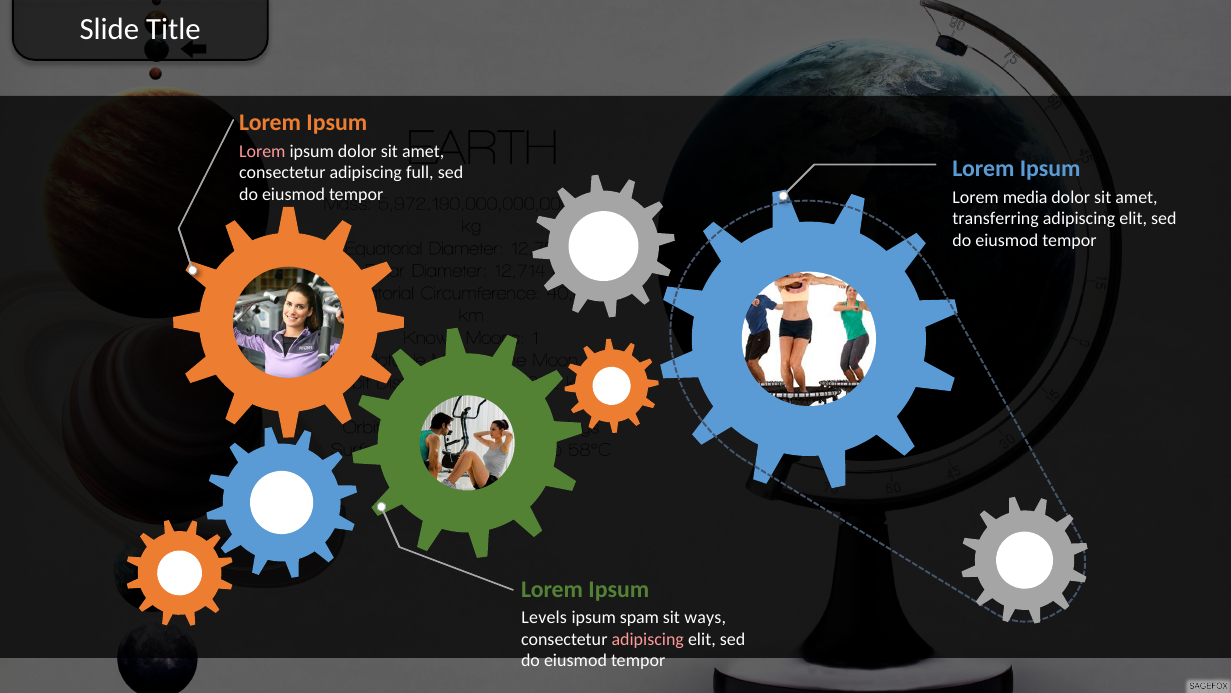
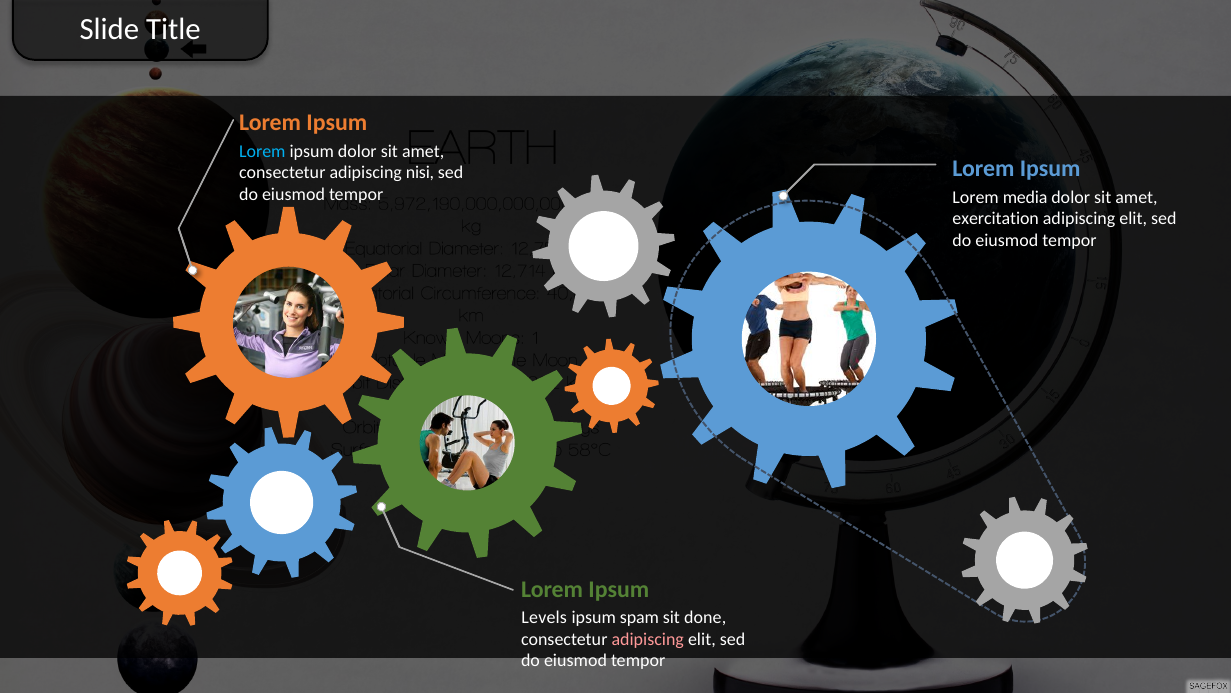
Lorem colour: pink -> light blue (262, 151)
full: full -> nisi (420, 173)
transferring: transferring -> exercitation (996, 219)
ways: ways -> done (705, 617)
